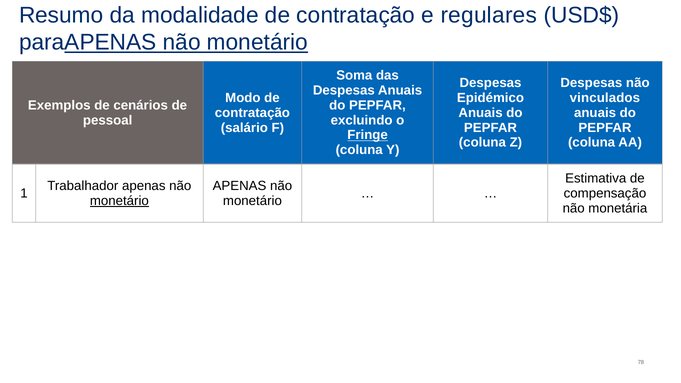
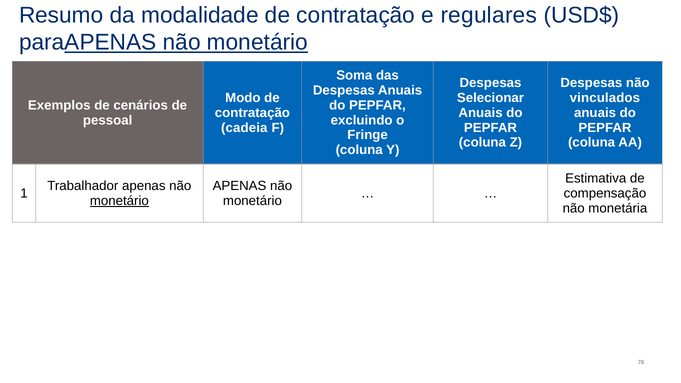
Epidémico: Epidémico -> Selecionar (490, 98)
salário: salário -> cadeia (244, 128)
Fringe underline: present -> none (368, 135)
